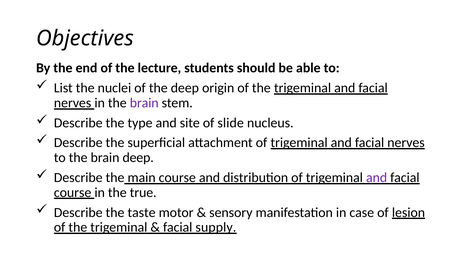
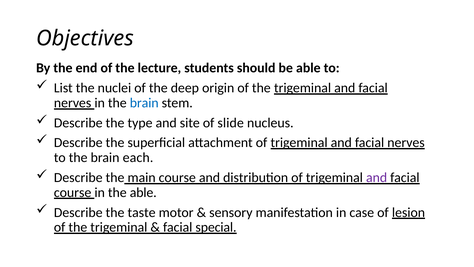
brain colour: purple -> blue (144, 103)
brain deep: deep -> each (138, 157)
the true: true -> able (143, 192)
supply: supply -> special (216, 227)
